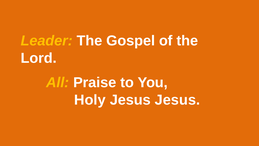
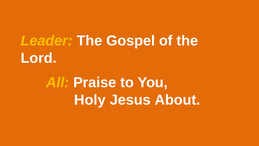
Jesus Jesus: Jesus -> About (177, 100)
